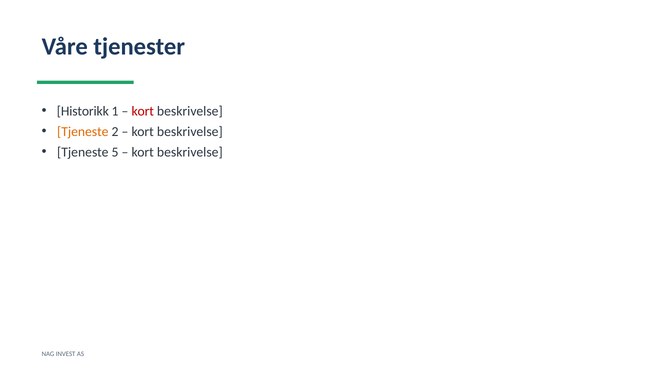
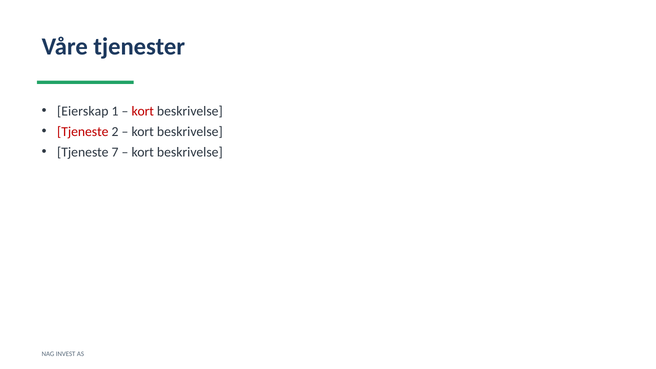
Historikk: Historikk -> Eierskap (83, 111)
Tjeneste colour: orange -> red (83, 132)
5: 5 -> 7 (115, 152)
